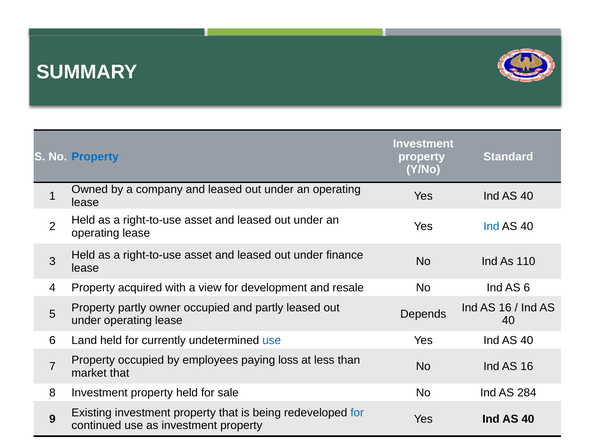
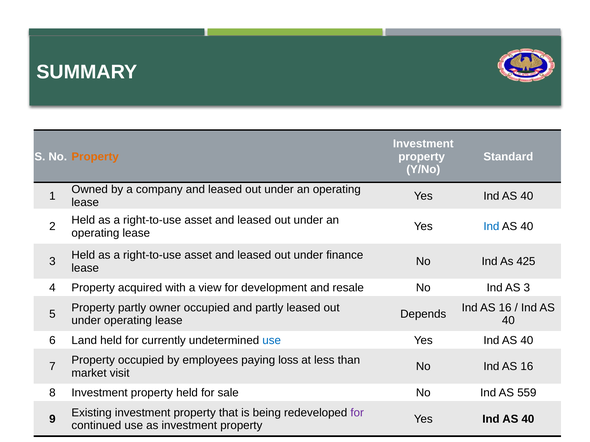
Property colour: blue -> orange (95, 157)
110: 110 -> 425 (526, 262)
AS 6: 6 -> 3 (527, 288)
market that: that -> visit (120, 373)
284: 284 -> 559 (527, 393)
for colour: blue -> purple (357, 413)
